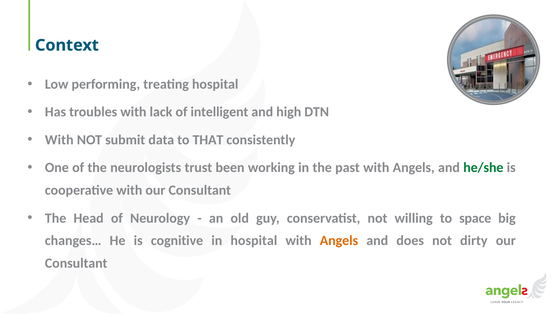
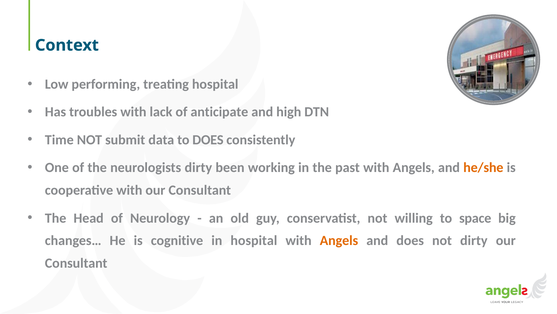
intelligent: intelligent -> anticipate (219, 112)
With: With -> Time (59, 140)
to THAT: THAT -> DOES (208, 140)
neurologists trust: trust -> dirty (198, 167)
he/she colour: green -> orange (483, 167)
